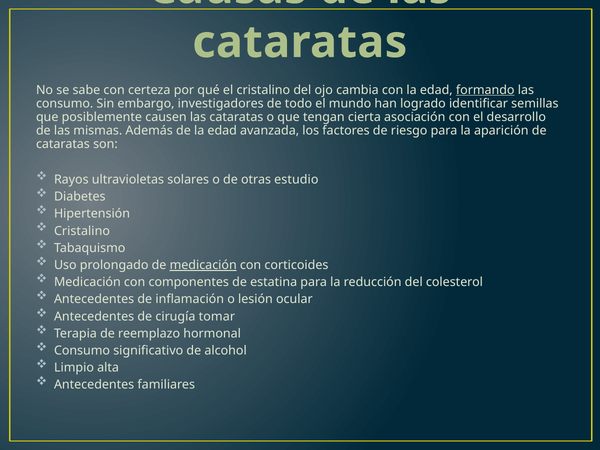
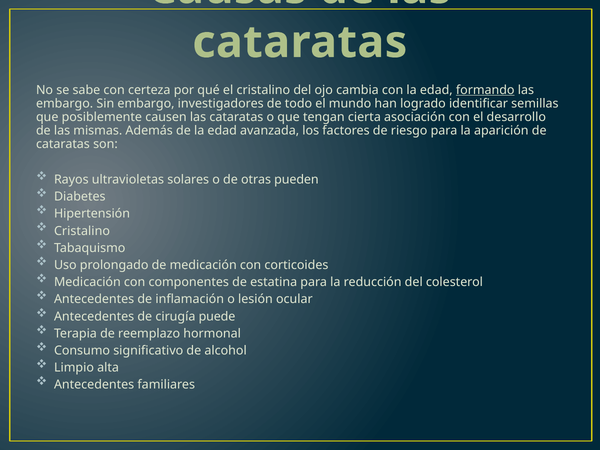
consumo: consumo -> embargo (65, 103)
estudio: estudio -> pueden (296, 180)
medicación underline: present -> none (203, 265)
tomar: tomar -> puede (217, 316)
